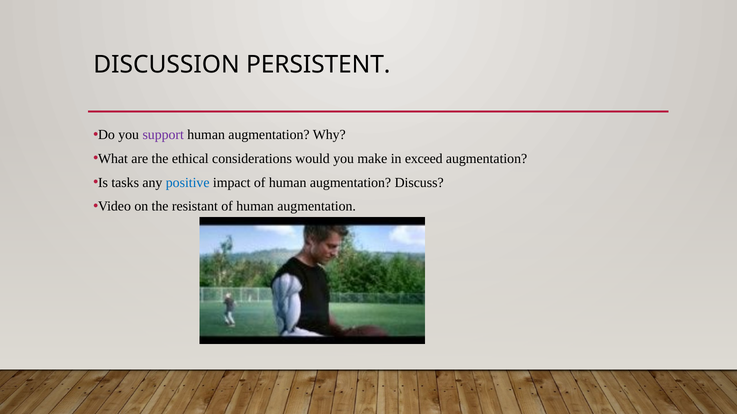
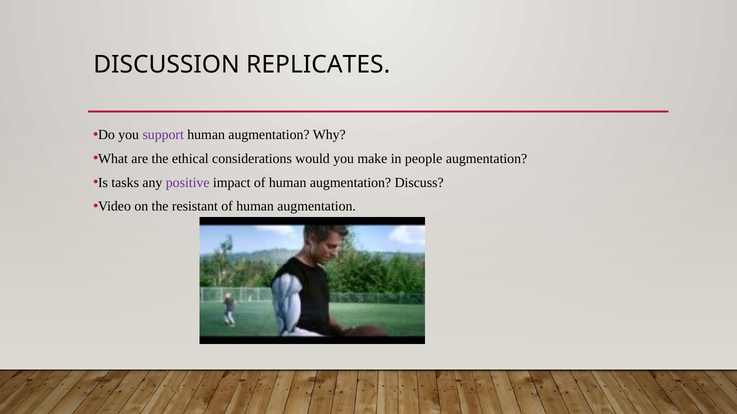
PERSISTENT: PERSISTENT -> REPLICATES (318, 65)
exceed: exceed -> people (424, 159)
positive colour: blue -> purple (188, 183)
